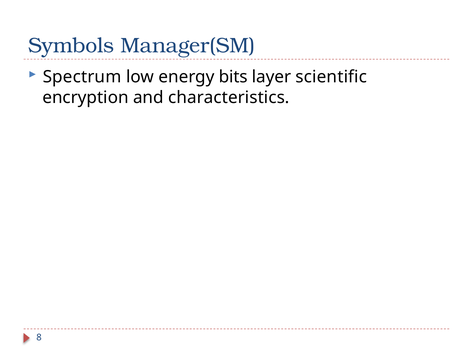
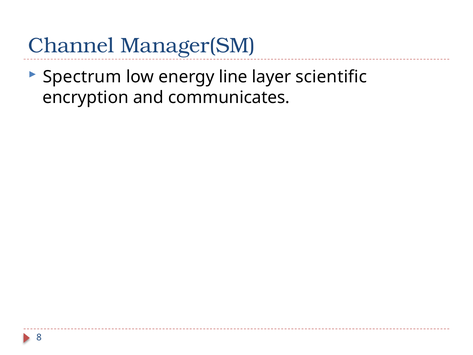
Symbols: Symbols -> Channel (71, 46)
bits: bits -> line (233, 77)
characteristics: characteristics -> communicates (229, 97)
